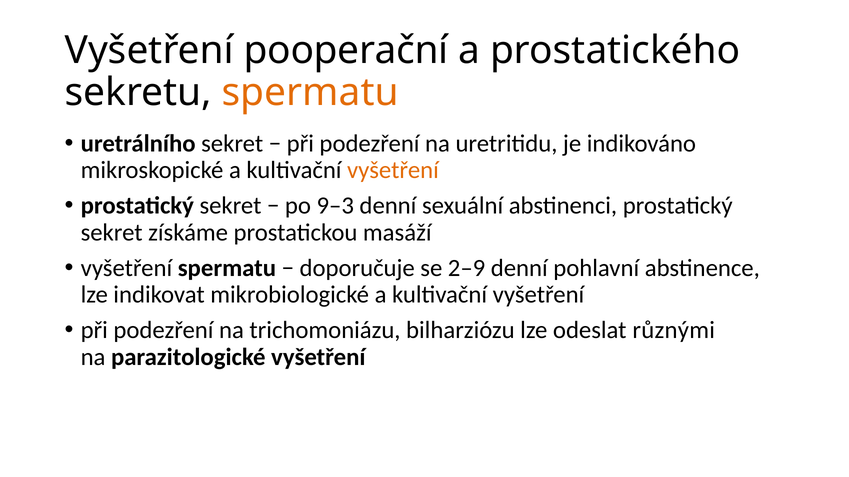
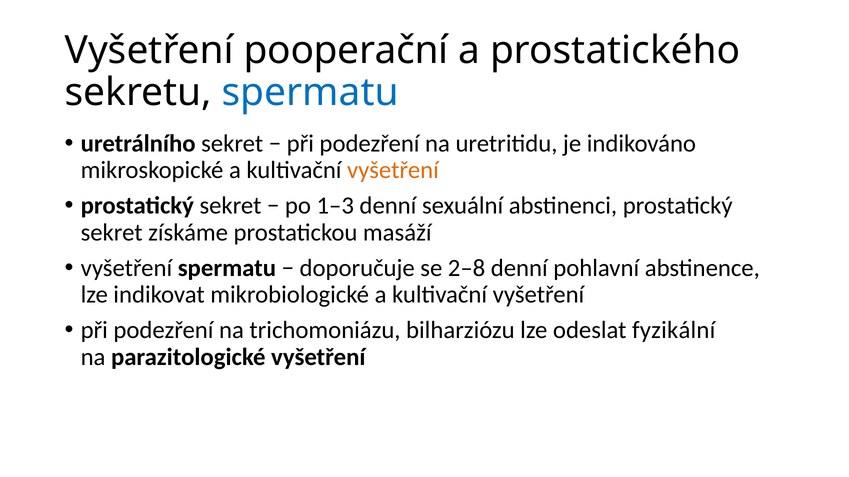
spermatu colour: orange -> blue (310, 92)
9–3: 9–3 -> 1–3 (335, 206)
2–9: 2–9 -> 2–8 (467, 268)
různými: různými -> fyzikální (674, 331)
